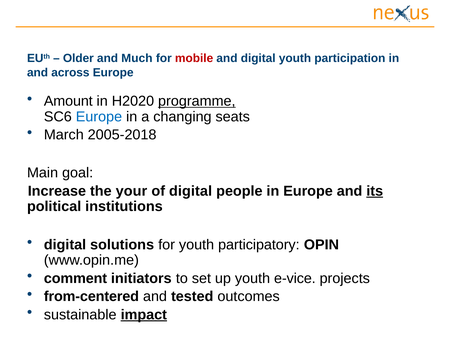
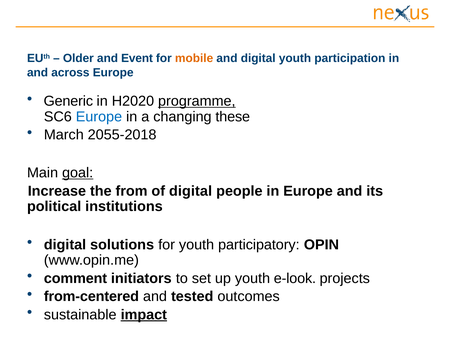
Much: Much -> Event (137, 58)
mobile colour: red -> orange (194, 58)
Amount: Amount -> Generic (68, 101)
seats: seats -> these (233, 117)
2005-2018: 2005-2018 -> 2055-2018 (122, 135)
goal underline: none -> present (78, 173)
your: your -> from (132, 191)
its underline: present -> none (375, 191)
e-vice: e-vice -> e-look (295, 279)
